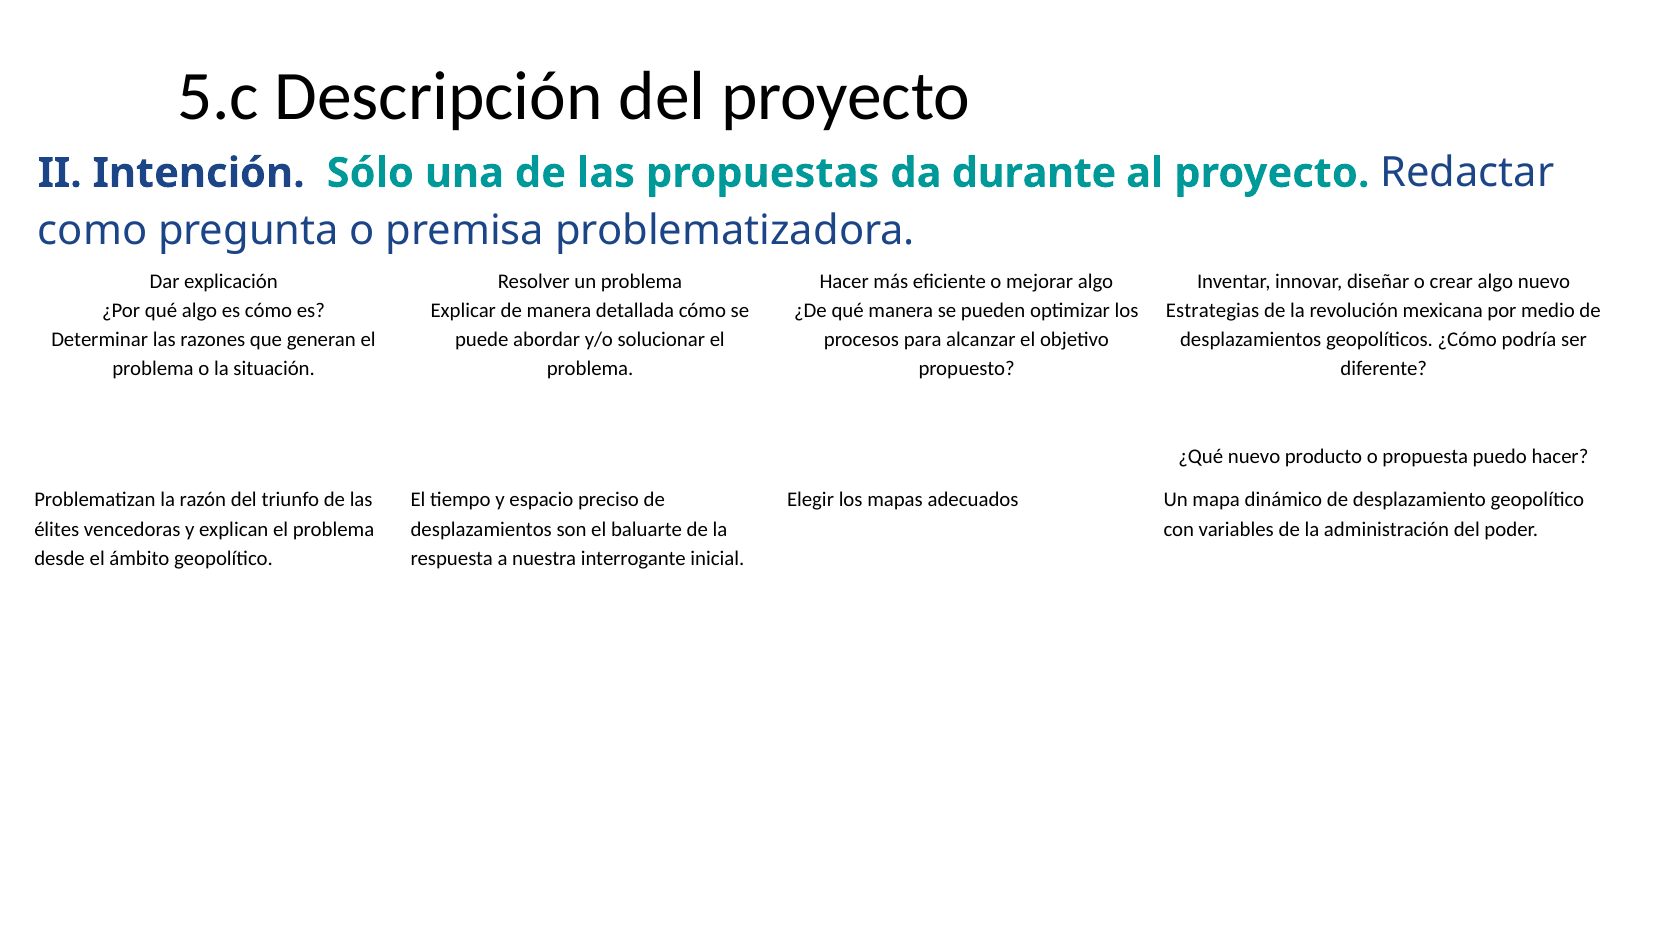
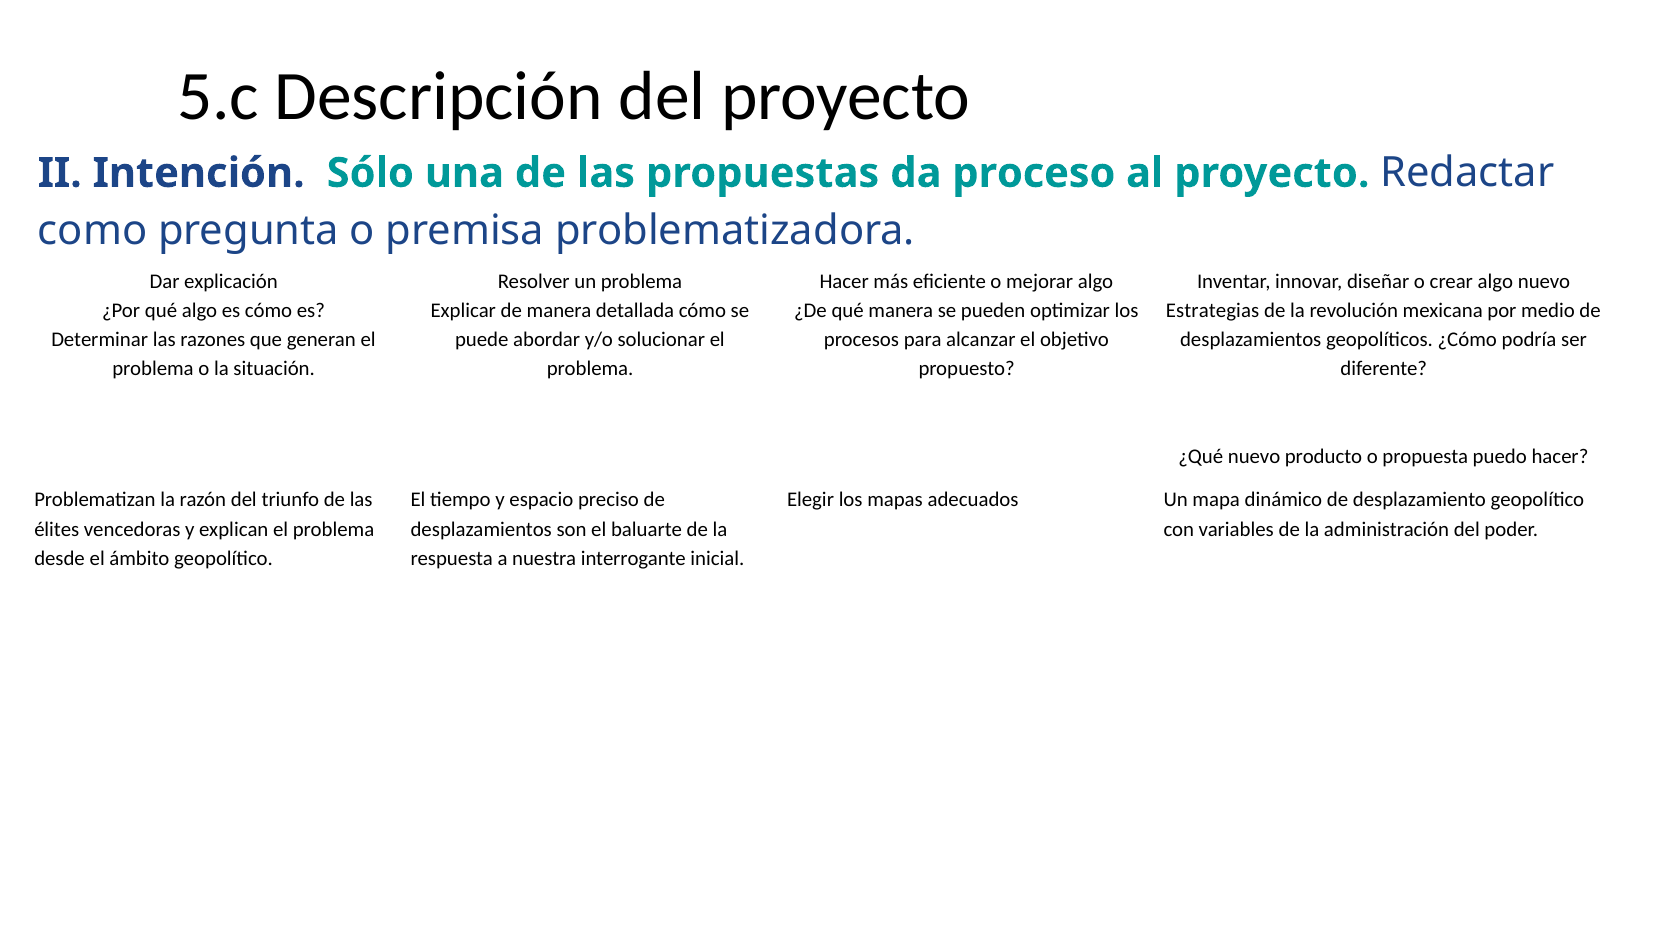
durante: durante -> proceso (1034, 173)
